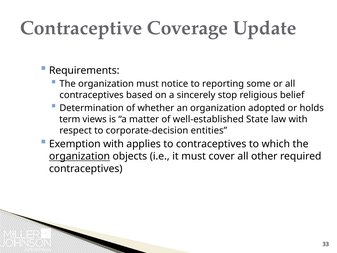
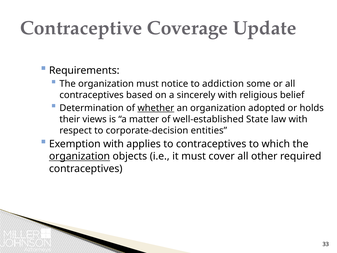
reporting: reporting -> addiction (223, 84)
sincerely stop: stop -> with (227, 95)
whether underline: none -> present (156, 108)
term: term -> their (70, 119)
